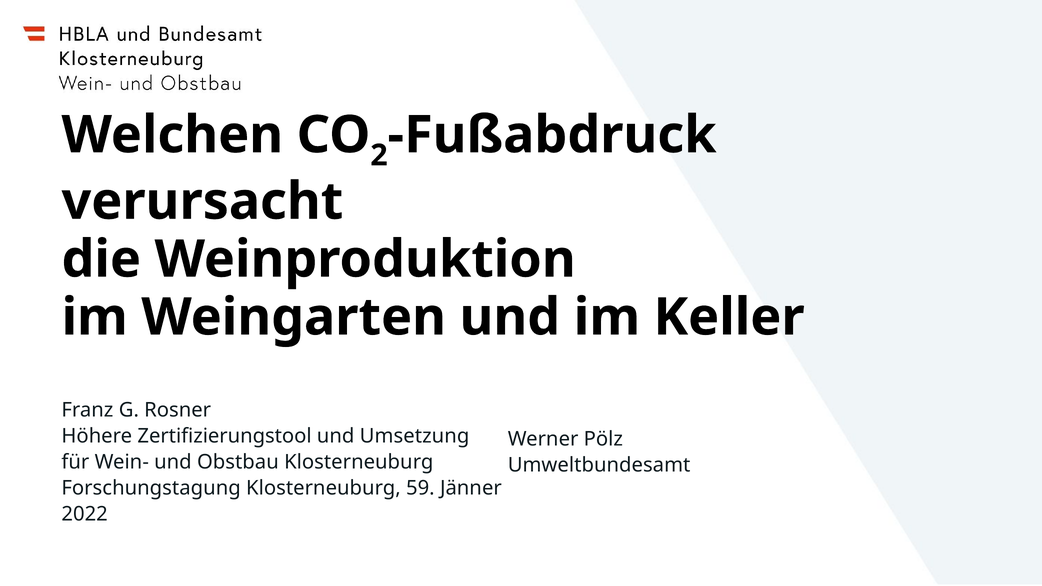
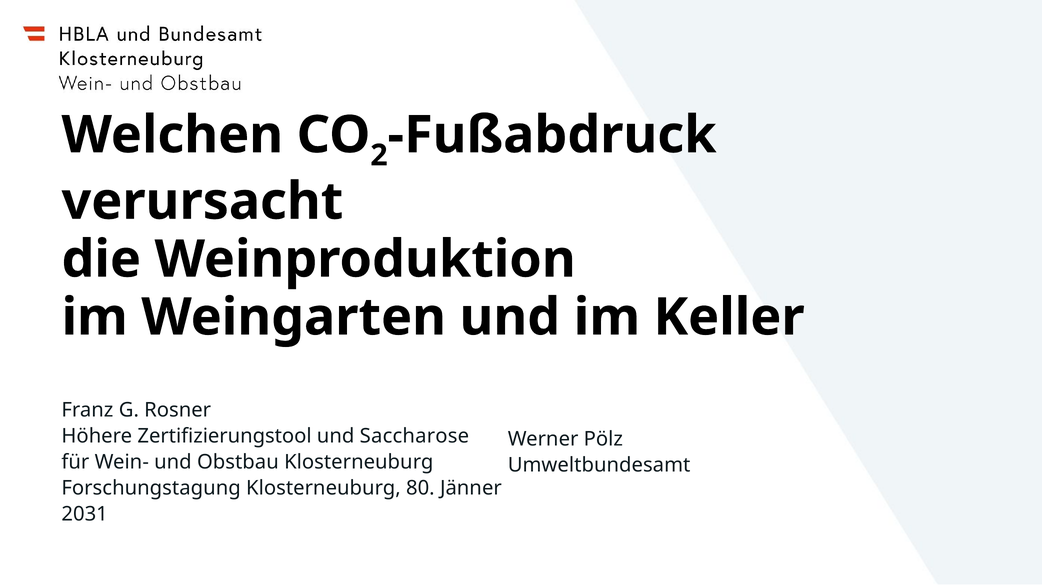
Umsetzung: Umsetzung -> Saccharose (414, 436)
59: 59 -> 80 (420, 488)
2022: 2022 -> 2031 (85, 514)
